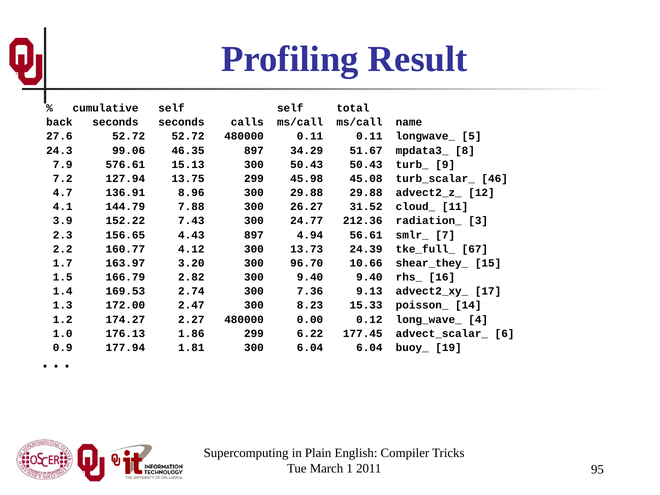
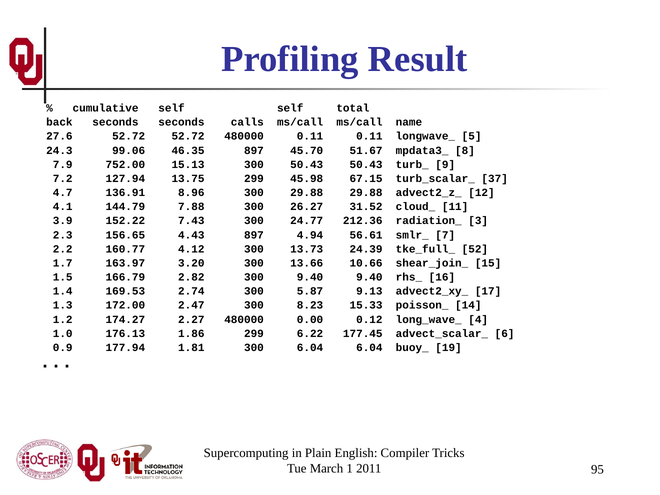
34.29: 34.29 -> 45.70 (307, 150)
576.61: 576.61 -> 752.00 (125, 165)
45.08: 45.08 -> 67.15 (366, 179)
46: 46 -> 37 (495, 179)
67: 67 -> 52 (475, 249)
96.70: 96.70 -> 13.66 (307, 263)
shear_they_: shear_they_ -> shear_join_ (432, 263)
7.36: 7.36 -> 5.87 (310, 291)
